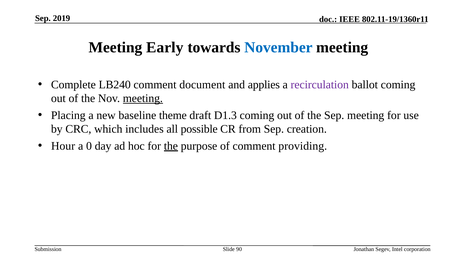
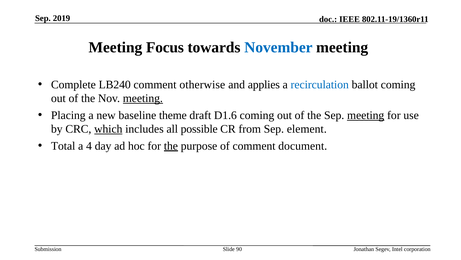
Early: Early -> Focus (165, 47)
document: document -> otherwise (202, 84)
recirculation colour: purple -> blue (320, 84)
D1.3: D1.3 -> D1.6 (225, 115)
meeting underline: none -> present (366, 115)
which underline: none -> present (108, 129)
creation: creation -> element (307, 129)
Hour: Hour -> Total (63, 145)
0: 0 -> 4 (89, 145)
providing: providing -> document (303, 145)
